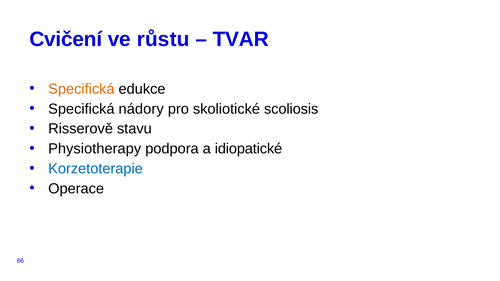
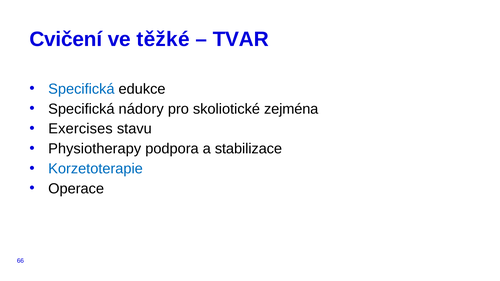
růstu: růstu -> těžké (163, 39)
Specifická colour: orange -> blue (81, 89)
scoliosis: scoliosis -> zejména (291, 109)
Risserově: Risserově -> Exercises (81, 129)
idiopatické: idiopatické -> stabilizace (248, 149)
